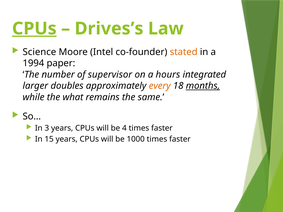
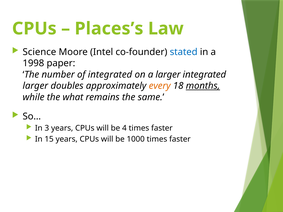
CPUs underline: present -> none (34, 29)
Drives’s: Drives’s -> Places’s (109, 29)
stated colour: orange -> blue (184, 52)
1994: 1994 -> 1998 (33, 63)
of supervisor: supervisor -> integrated (110, 75)
a hours: hours -> larger (168, 75)
